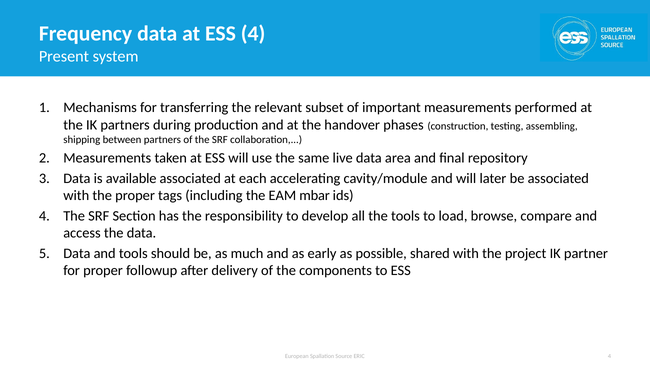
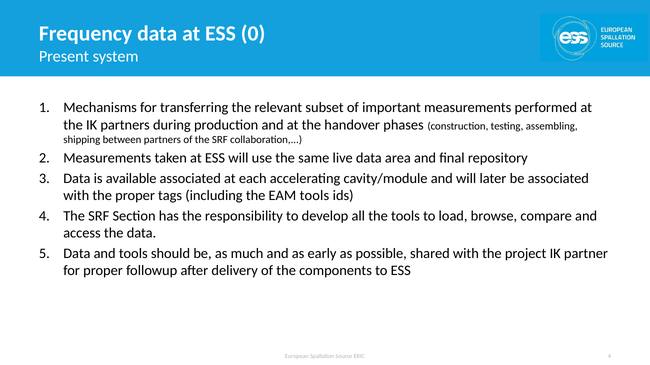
ESS 4: 4 -> 0 (253, 34)
EAM mbar: mbar -> tools (314, 196)
